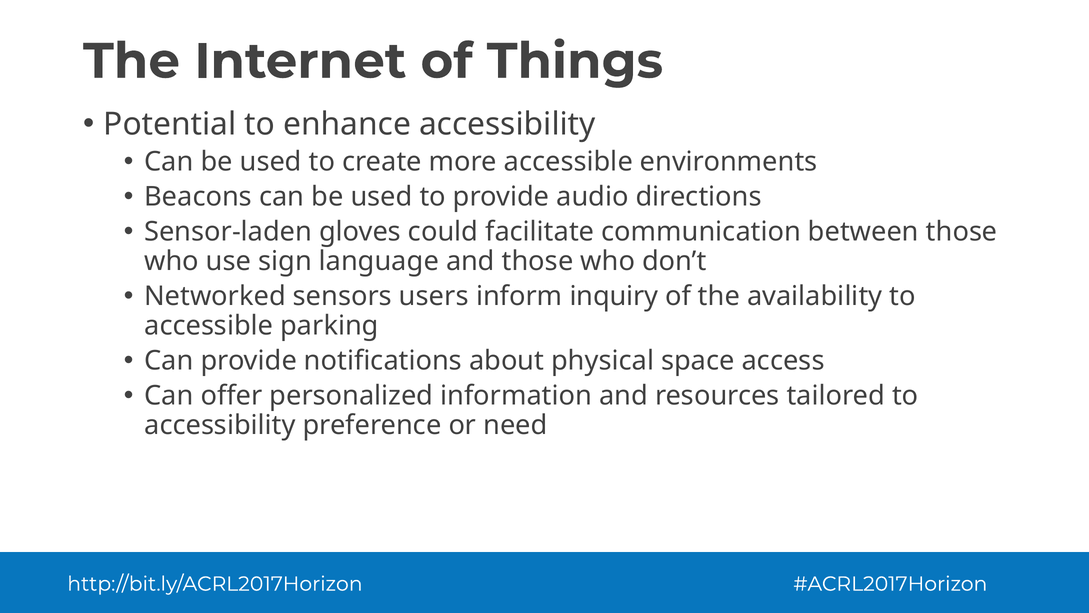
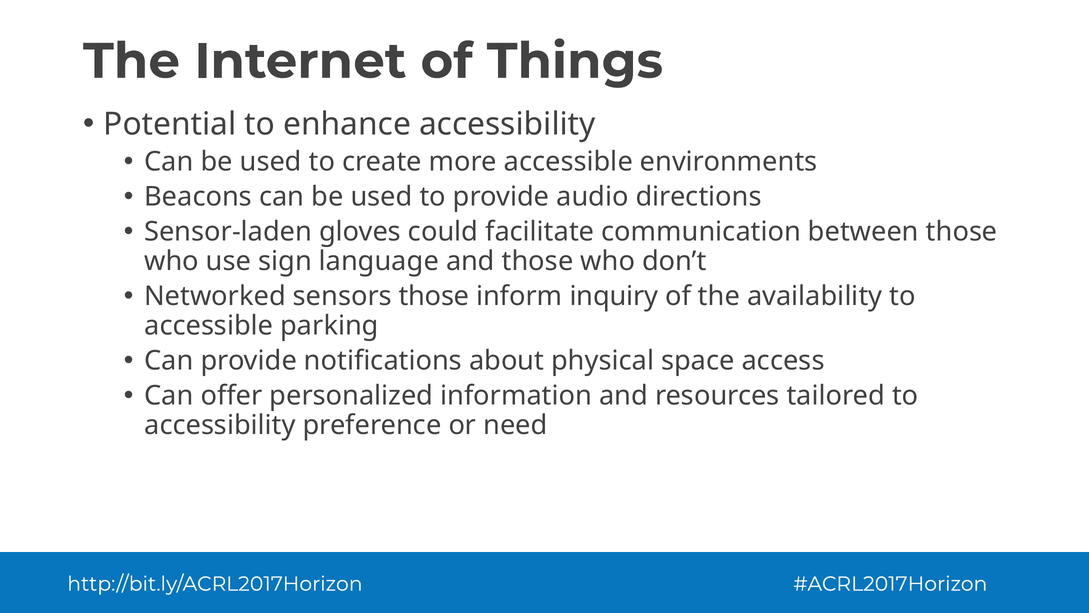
sensors users: users -> those (434, 296)
